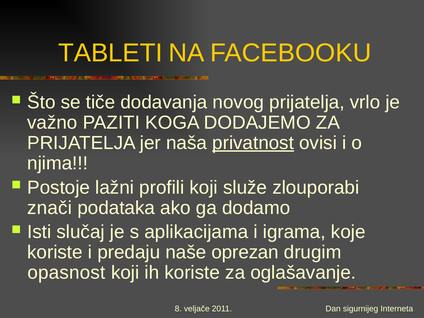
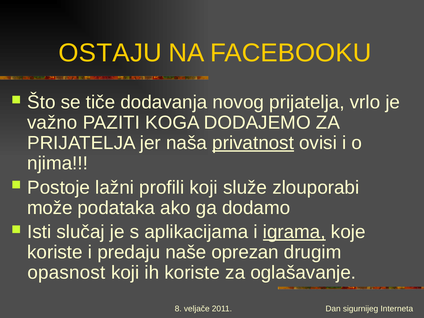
TABLETI: TABLETI -> OSTAJU (110, 53)
znači: znači -> može (50, 208)
igrama underline: none -> present (294, 232)
